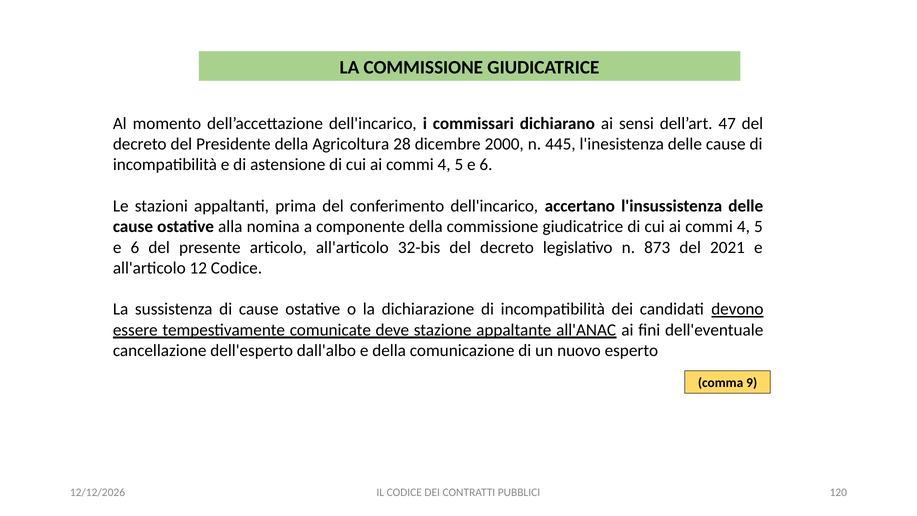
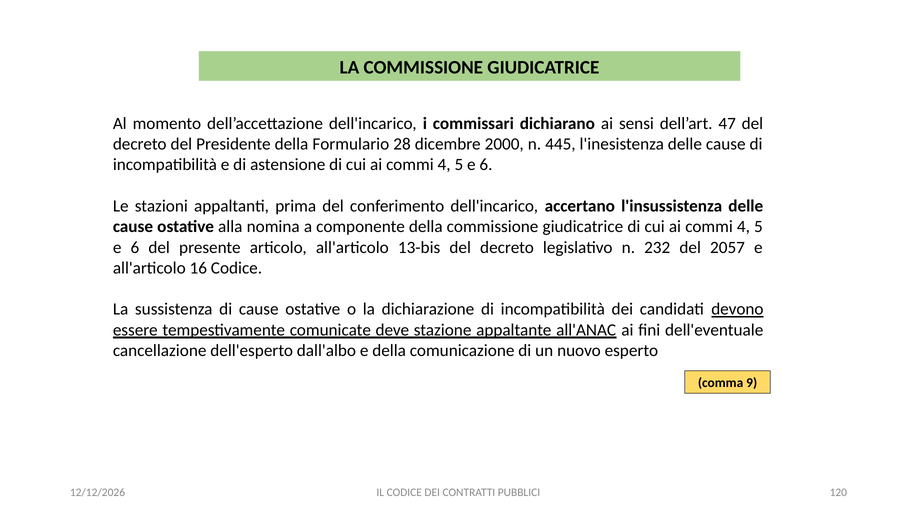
Agricoltura: Agricoltura -> Formulario (351, 144)
32-bis: 32-bis -> 13-bis (419, 247)
873: 873 -> 232 (657, 247)
2021: 2021 -> 2057 (728, 247)
12: 12 -> 16 (198, 268)
